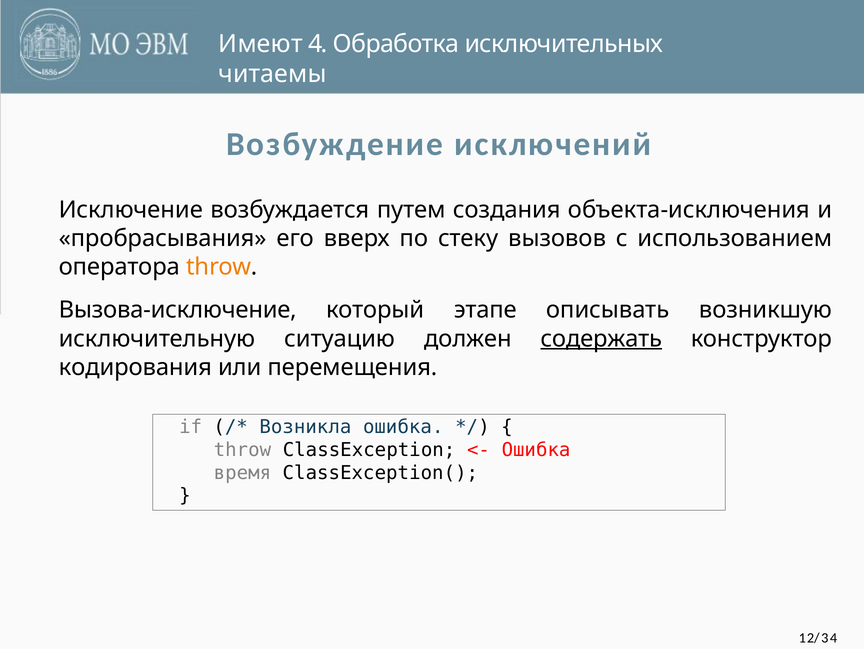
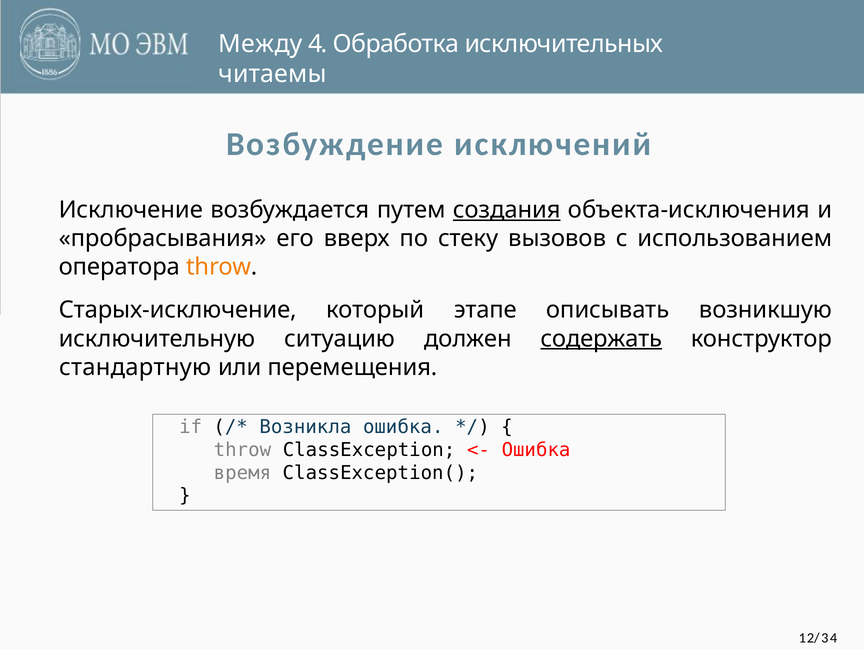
Имеют: Имеют -> Между (261, 44)
создания underline: none -> present (507, 210)
Вызова-исключение: Вызова-исключение -> Старых-исключение (178, 310)
кодирования: кодирования -> стандартную (135, 367)
